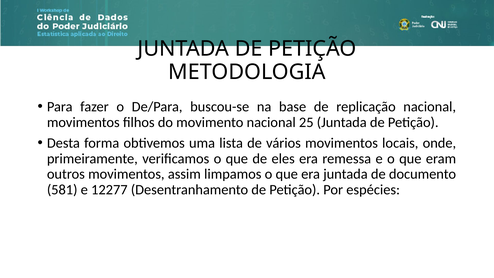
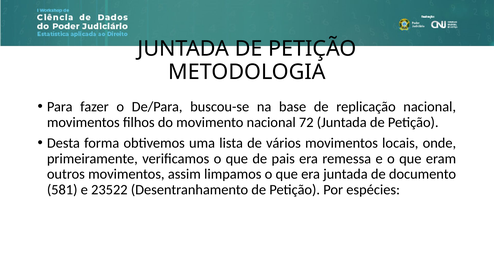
25: 25 -> 72 (306, 122)
eles: eles -> pais (283, 159)
12277: 12277 -> 23522 (109, 190)
